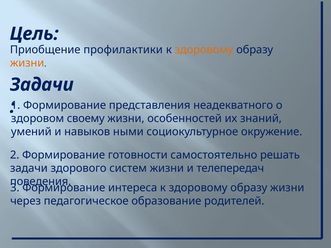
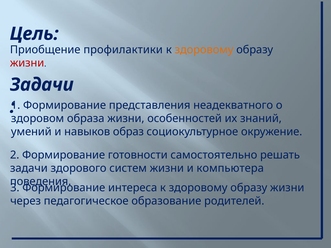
жизни colour: orange -> red (27, 63)
своему: своему -> образа (86, 119)
ными: ными -> образ (128, 132)
телепередач: телепередач -> компьютера (230, 168)
